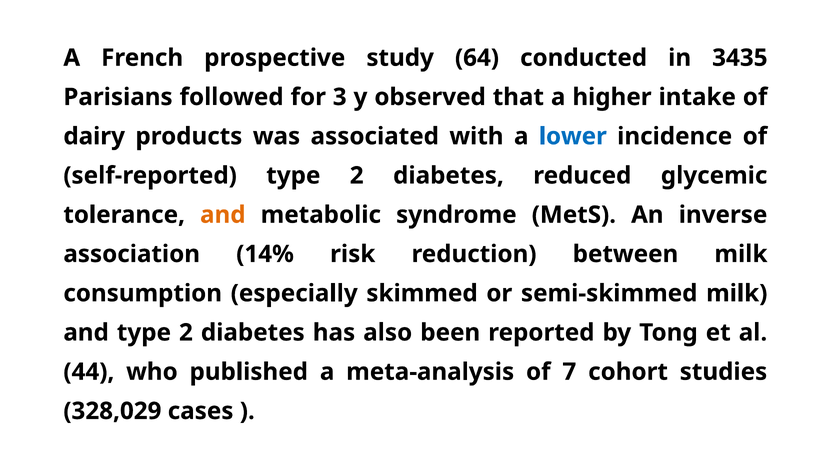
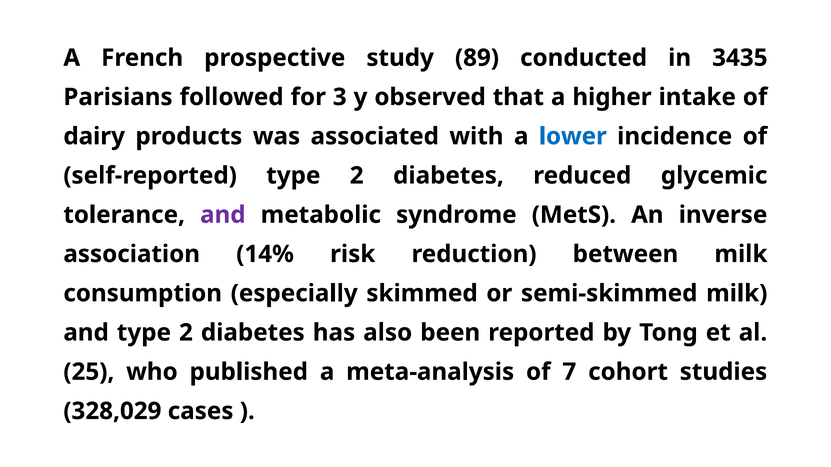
64: 64 -> 89 (477, 58)
and colour: orange -> purple (223, 215)
44: 44 -> 25 (89, 372)
